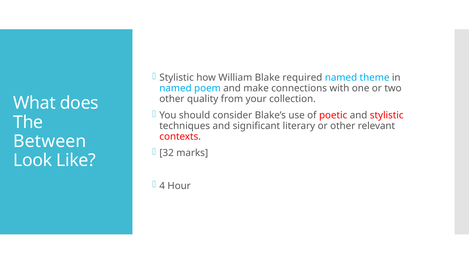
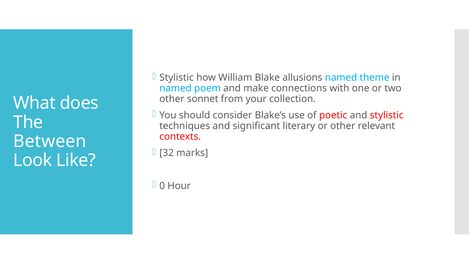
required: required -> allusions (302, 78)
quality: quality -> sonnet (203, 99)
4: 4 -> 0 (162, 186)
